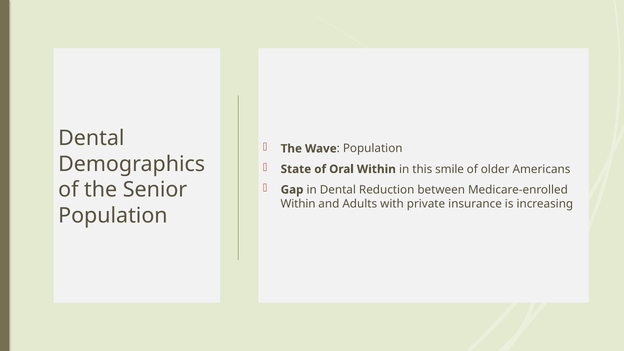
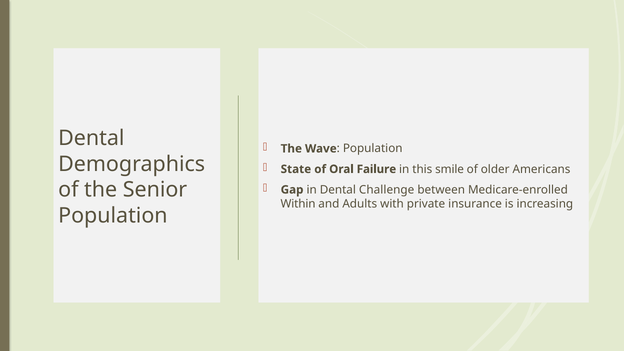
Oral Within: Within -> Failure (376, 169)
Reduction: Reduction -> Challenge (387, 190)
